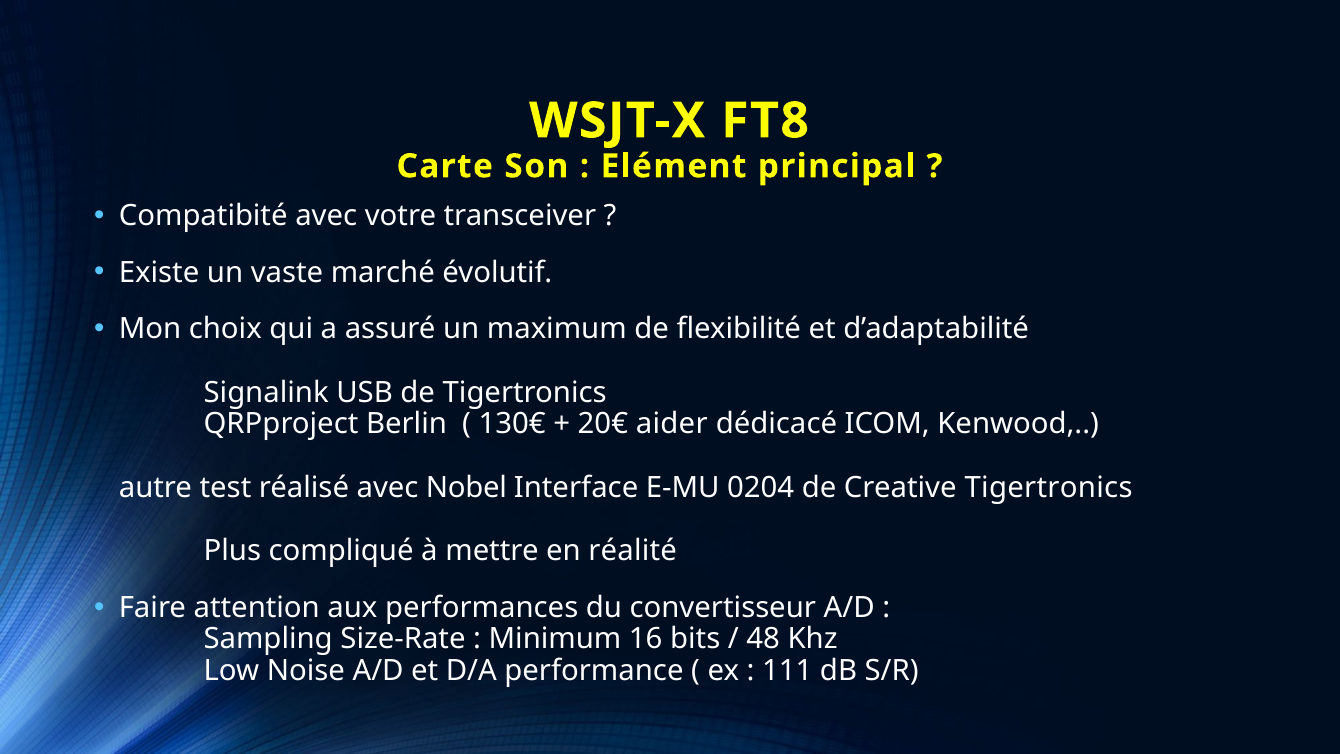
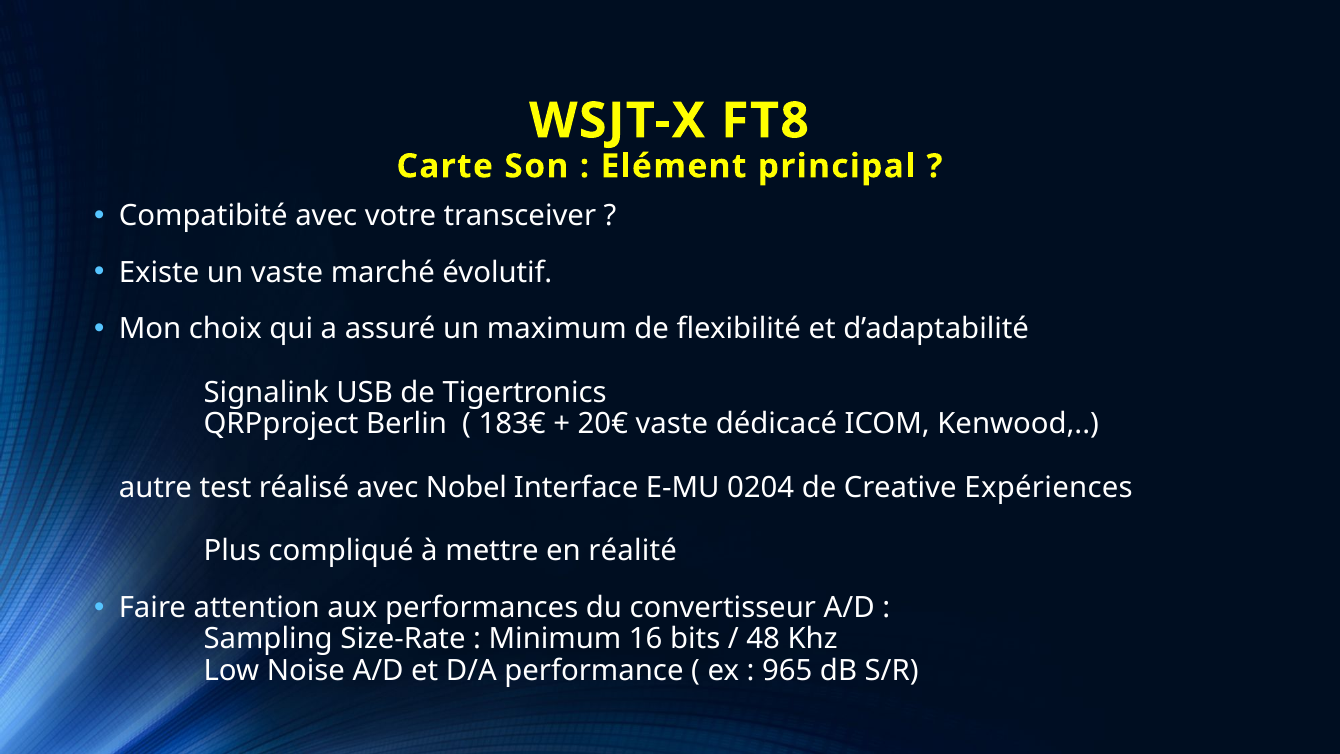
130€: 130€ -> 183€ (512, 424)
20€ aider: aider -> vaste (672, 424)
Creative Tigertronics: Tigertronics -> Expériences (1049, 487)
111: 111 -> 965 (787, 671)
